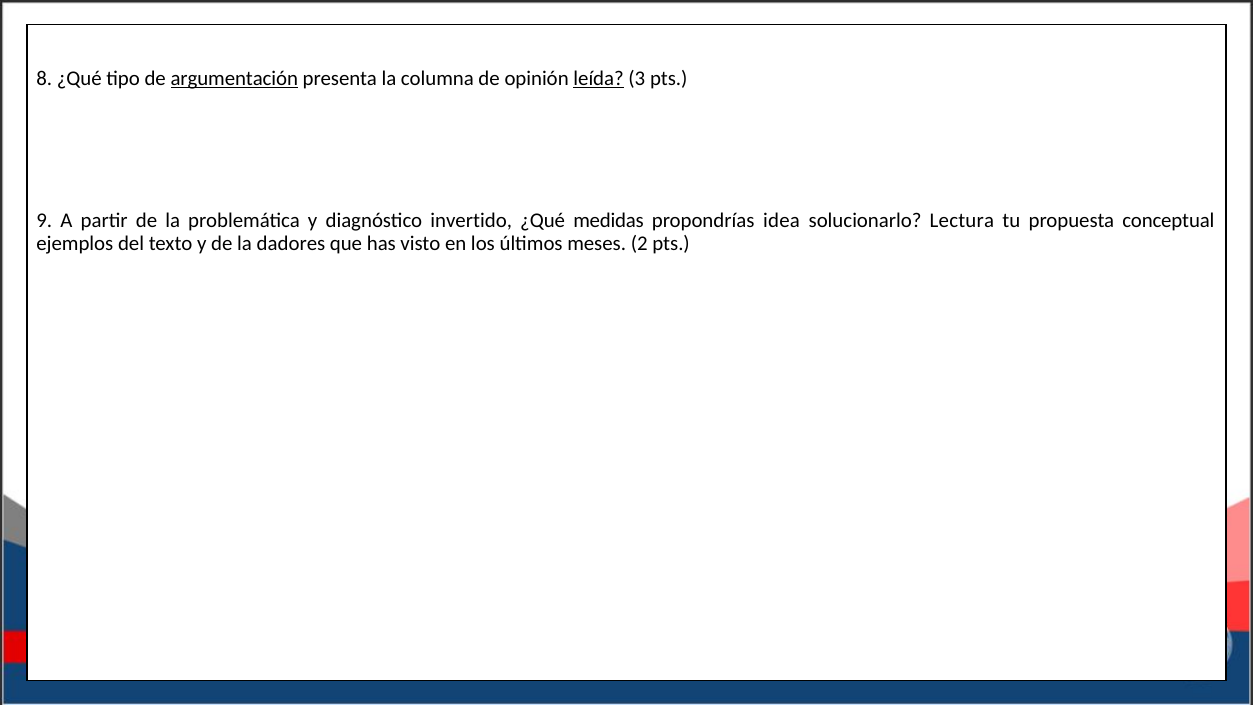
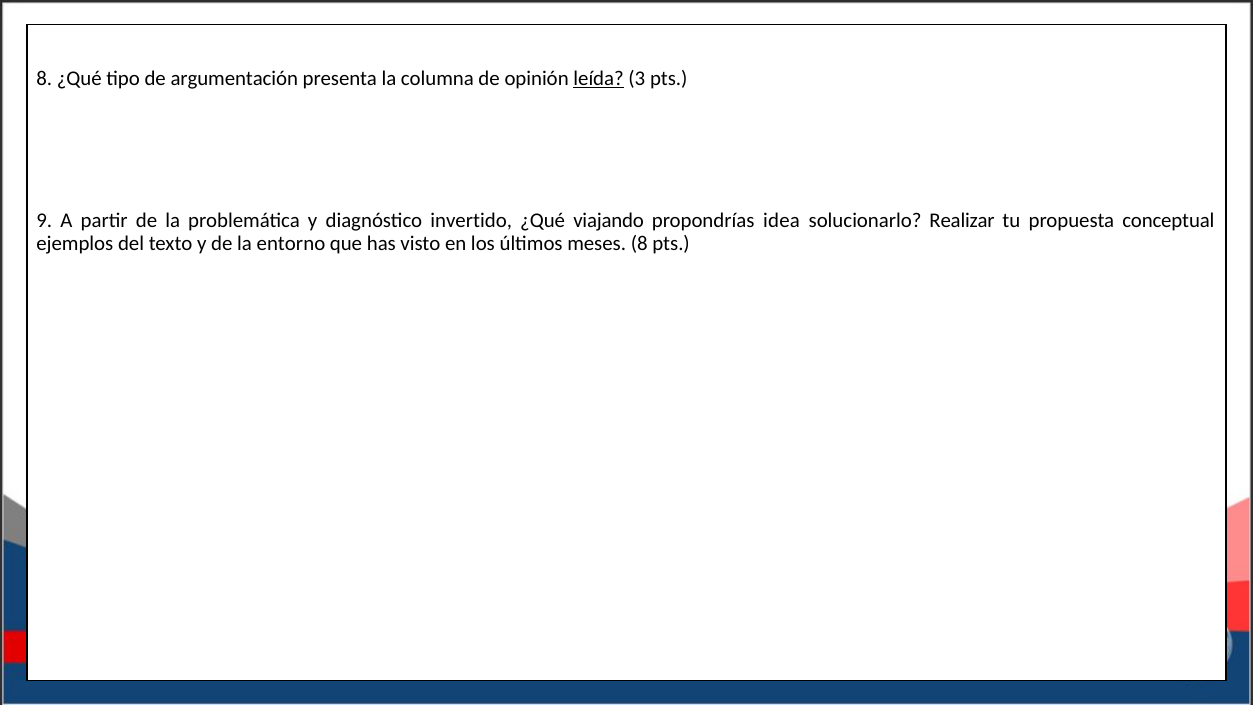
argumentación underline: present -> none (234, 79)
medidas: medidas -> viajando (609, 221)
Lectura: Lectura -> Realizar (962, 221)
dadores: dadores -> entorno (291, 243)
meses 2: 2 -> 8 (639, 243)
